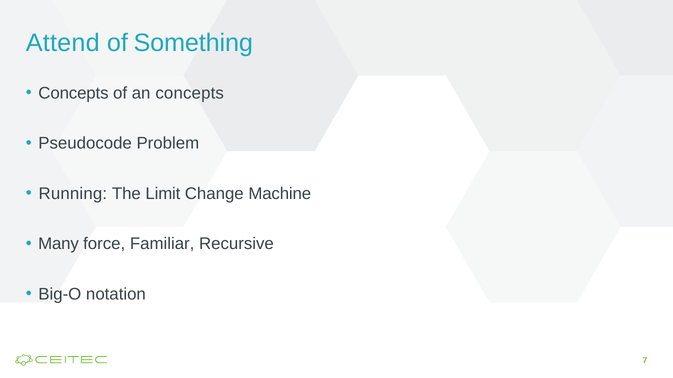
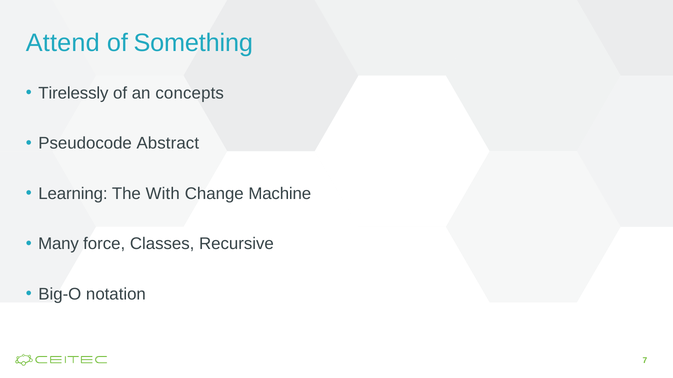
Concepts: Concepts -> Tirelessly (73, 93)
Problem: Problem -> Abstract (168, 143)
Running: Running -> Learning (73, 194)
Limit: Limit -> With (163, 194)
Familiar: Familiar -> Classes (162, 244)
